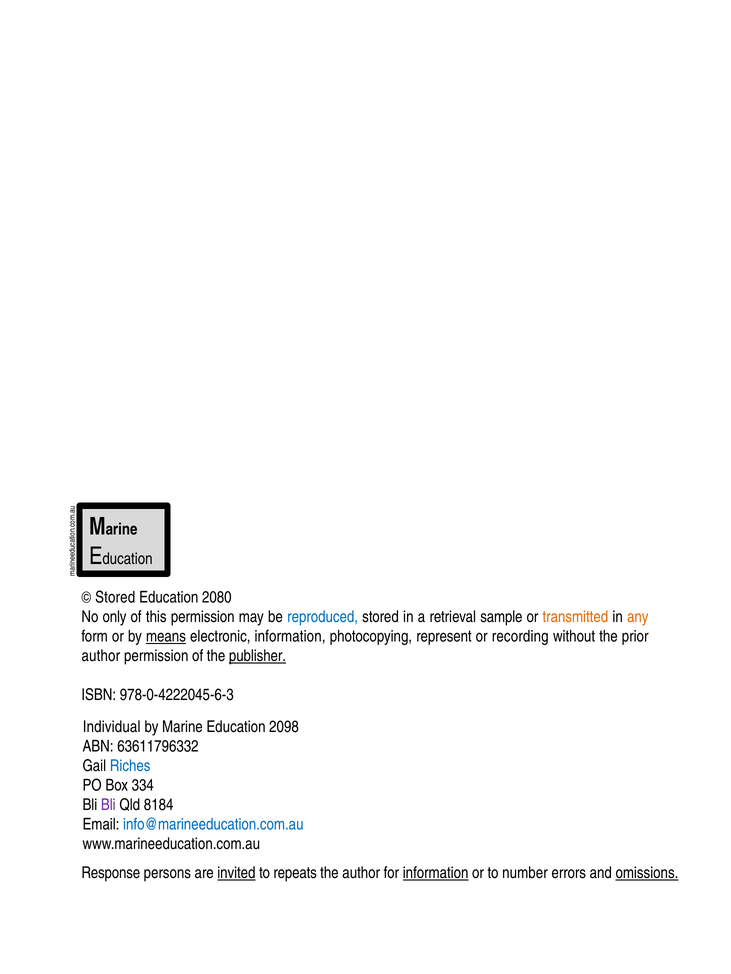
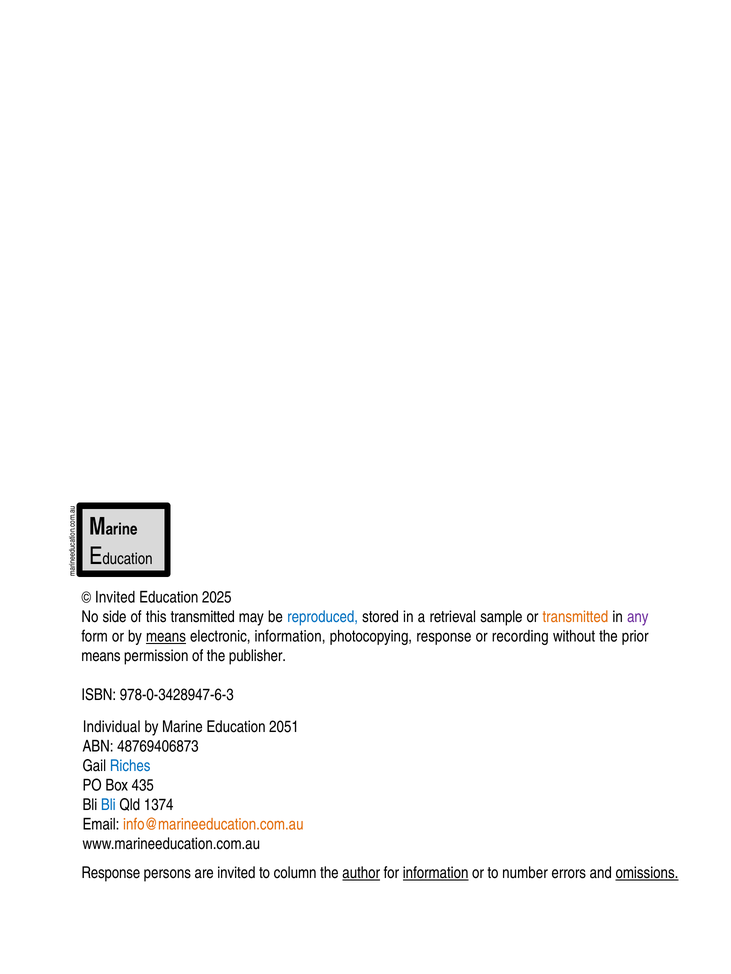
Stored: Stored -> Invited (115, 598)
2080: 2080 -> 2025 (217, 598)
only: only -> side (115, 617)
this permission: permission -> transmitted (203, 617)
any colour: orange -> purple (638, 617)
photocopying represent: represent -> response (444, 637)
author: author -> means (101, 656)
publisher underline: present -> none (257, 656)
978-0-4222045-6-3: 978-0-4222045-6-3 -> 978-0-3428947-6-3 (177, 695)
2098: 2098 -> 2051 (284, 727)
63611796332: 63611796332 -> 48769406873 (158, 747)
334: 334 -> 435 (143, 786)
Bli colour: purple -> blue (108, 805)
8184: 8184 -> 1374 (159, 805)
info@marineeducation.com.au colour: blue -> orange (213, 825)
invited underline: present -> none (236, 873)
repeats: repeats -> column (295, 873)
author underline: none -> present (361, 873)
